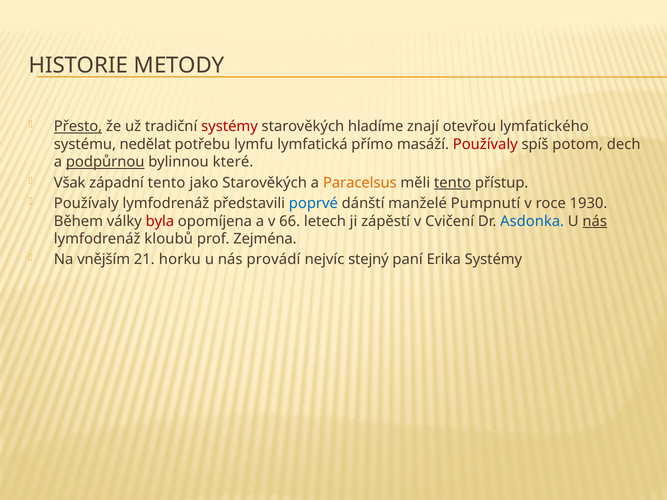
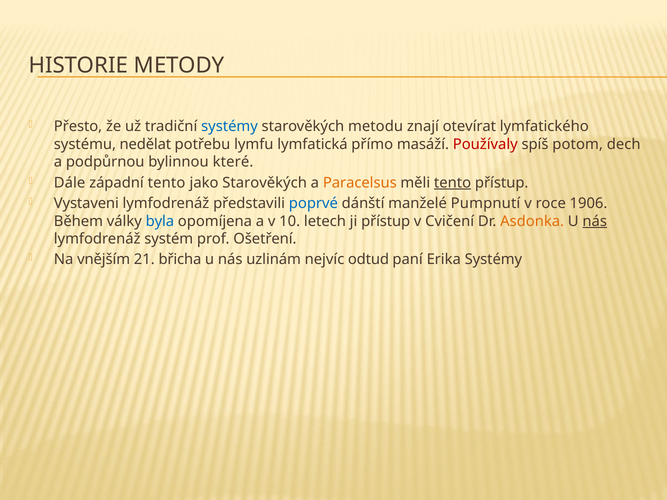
Přesto underline: present -> none (78, 127)
systémy colour: red -> blue (230, 127)
hladíme: hladíme -> metodu (376, 127)
otevřou: otevřou -> otevírat (469, 127)
podpůrnou underline: present -> none (105, 162)
Však: Však -> Dále (70, 183)
Používaly: Používaly -> Vystaveni (86, 203)
1930: 1930 -> 1906 (588, 203)
byla colour: red -> blue (160, 221)
66: 66 -> 10 (290, 221)
ji zápěstí: zápěstí -> přístup (386, 221)
Asdonka colour: blue -> orange (532, 221)
kloubů: kloubů -> systém (169, 239)
Zejména: Zejména -> Ošetření (265, 239)
horku: horku -> břicha (180, 260)
provádí: provádí -> uzlinám (274, 260)
stejný: stejný -> odtud (368, 260)
